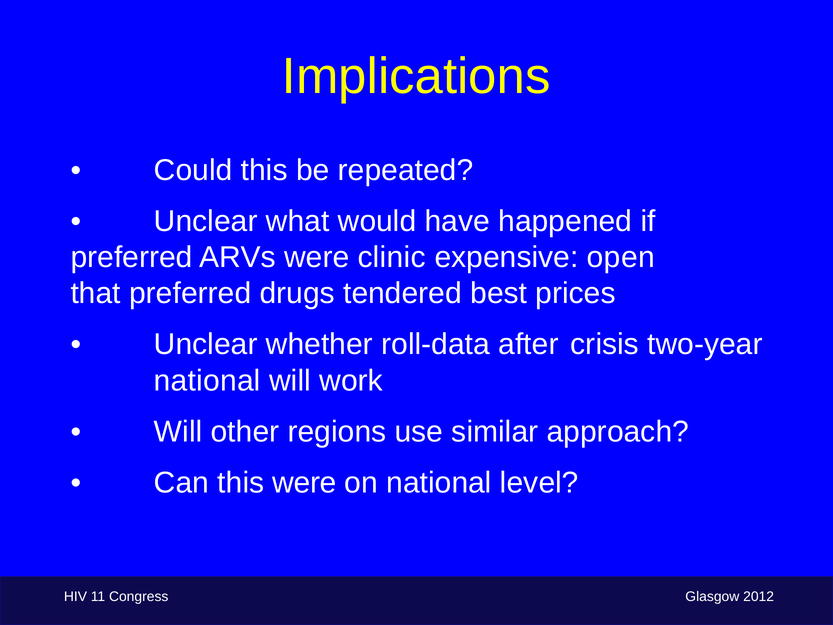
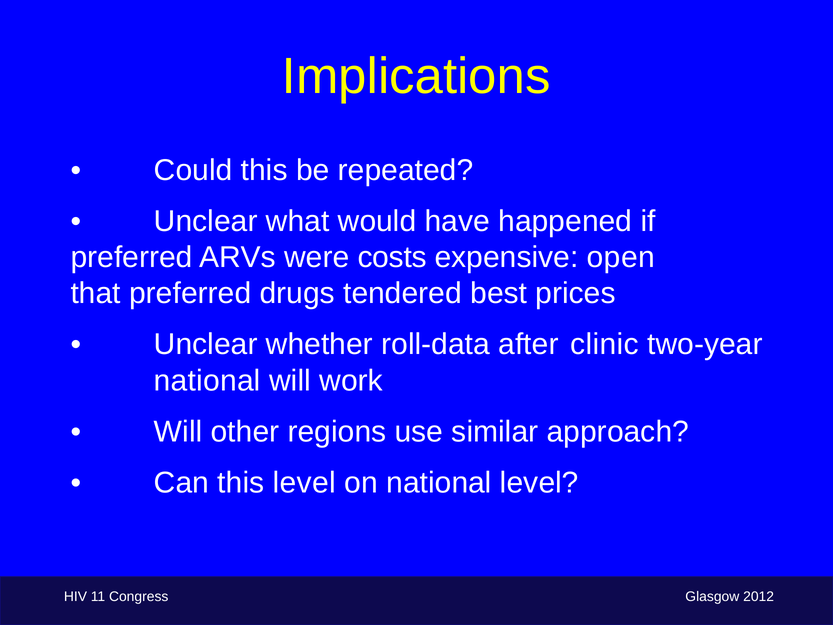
clinic: clinic -> costs (392, 257)
crisis: crisis -> clinic (605, 344)
this were: were -> level (304, 483)
